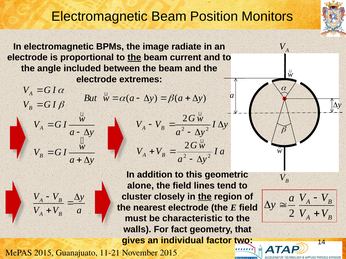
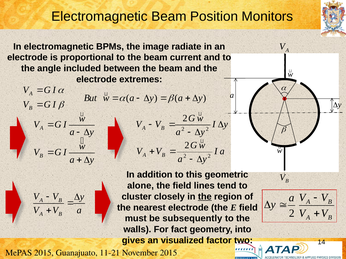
the underline: present -> none (134, 58)
characteristic: characteristic -> subsequently (192, 219)
that: that -> into (243, 230)
individual: individual -> visualized (182, 241)
